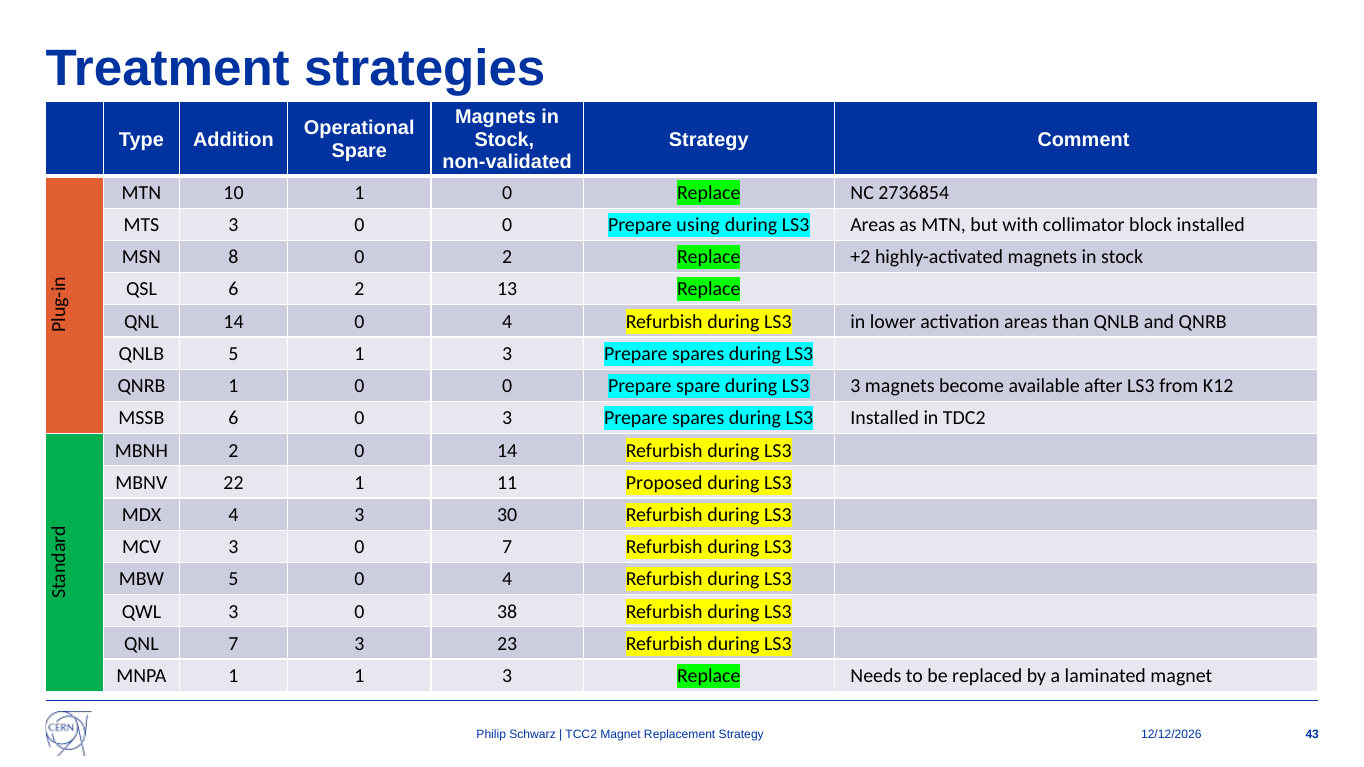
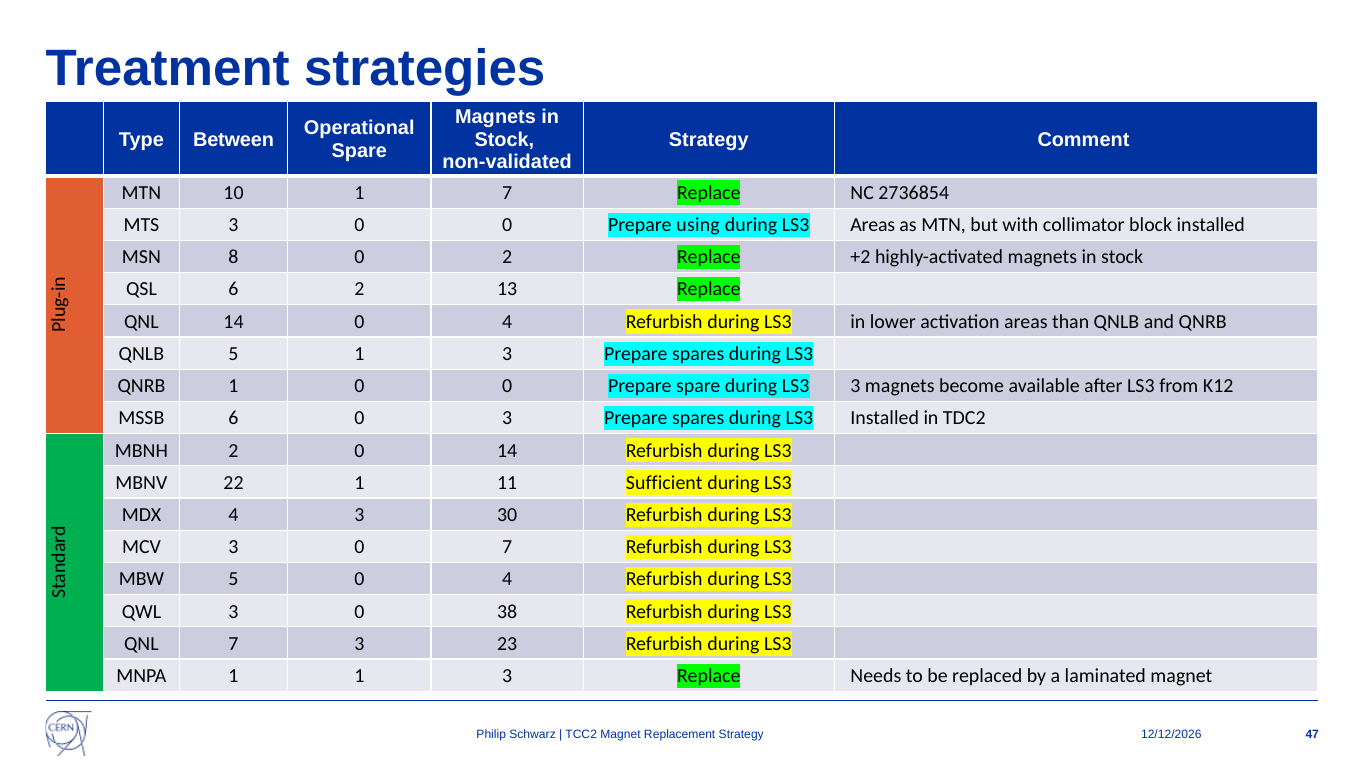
Addition: Addition -> Between (234, 140)
10 1 0: 0 -> 7 (507, 193)
Proposed: Proposed -> Sufficient (664, 483)
43: 43 -> 47 (1312, 735)
